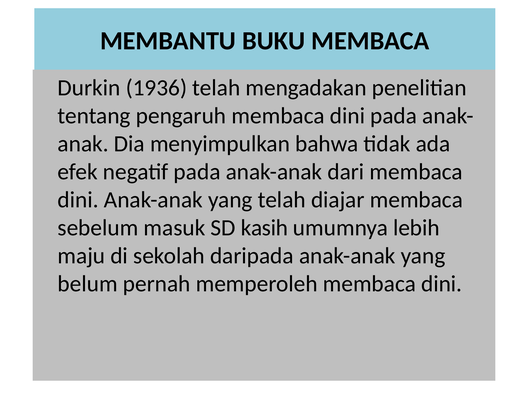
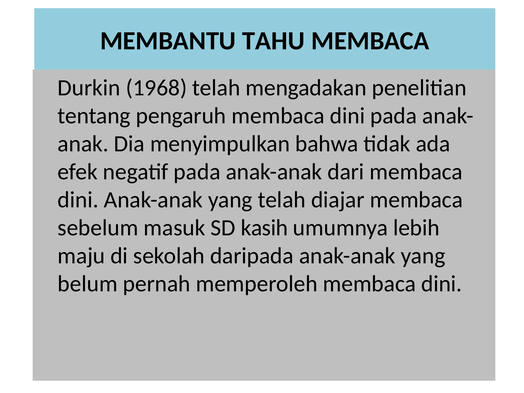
BUKU: BUKU -> TAHU (274, 41)
1936: 1936 -> 1968 (156, 88)
